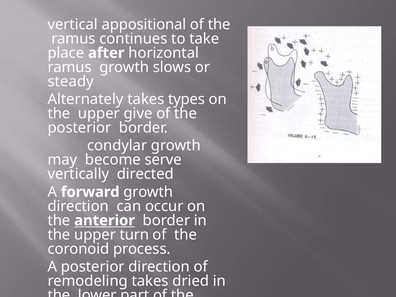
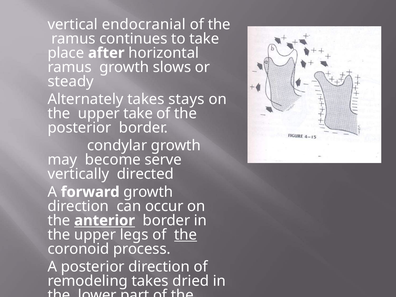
appositional: appositional -> endocranial (144, 24)
types: types -> stays (186, 99)
upper give: give -> take (138, 114)
turn: turn -> legs (134, 235)
the underline: none -> present (186, 235)
